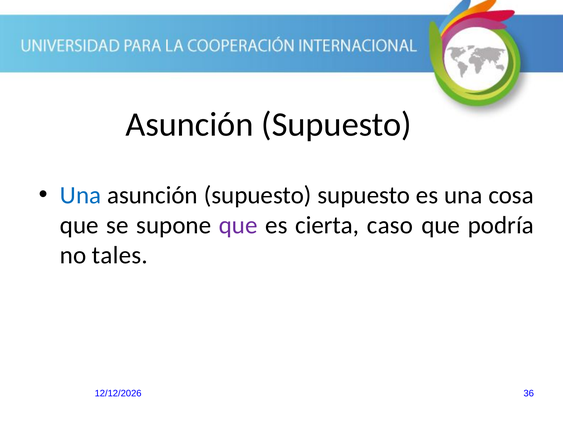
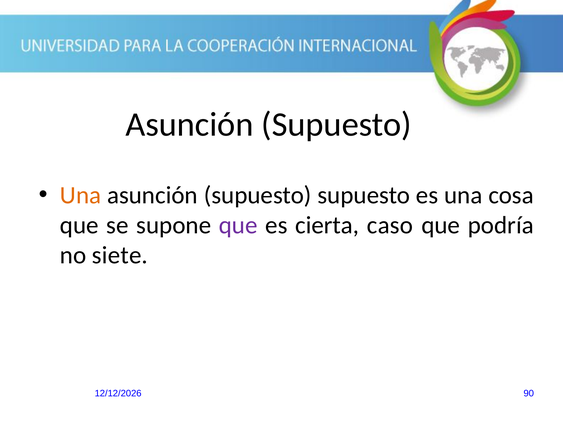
Una colour: blue -> orange (81, 195)
tales: tales -> siete (120, 255)
36: 36 -> 90 (529, 394)
